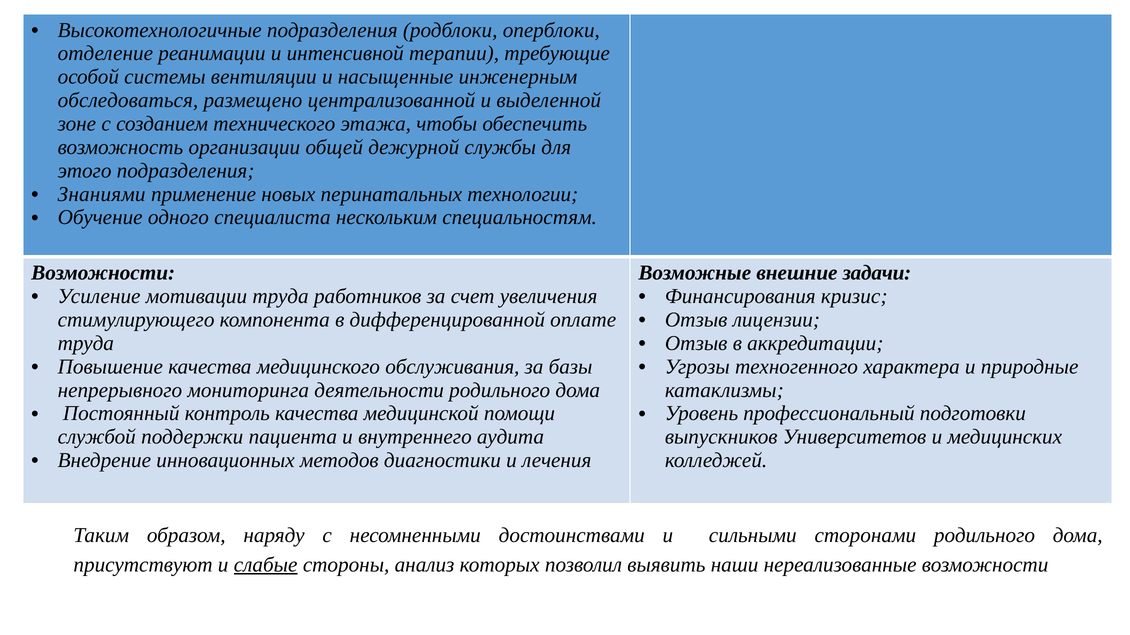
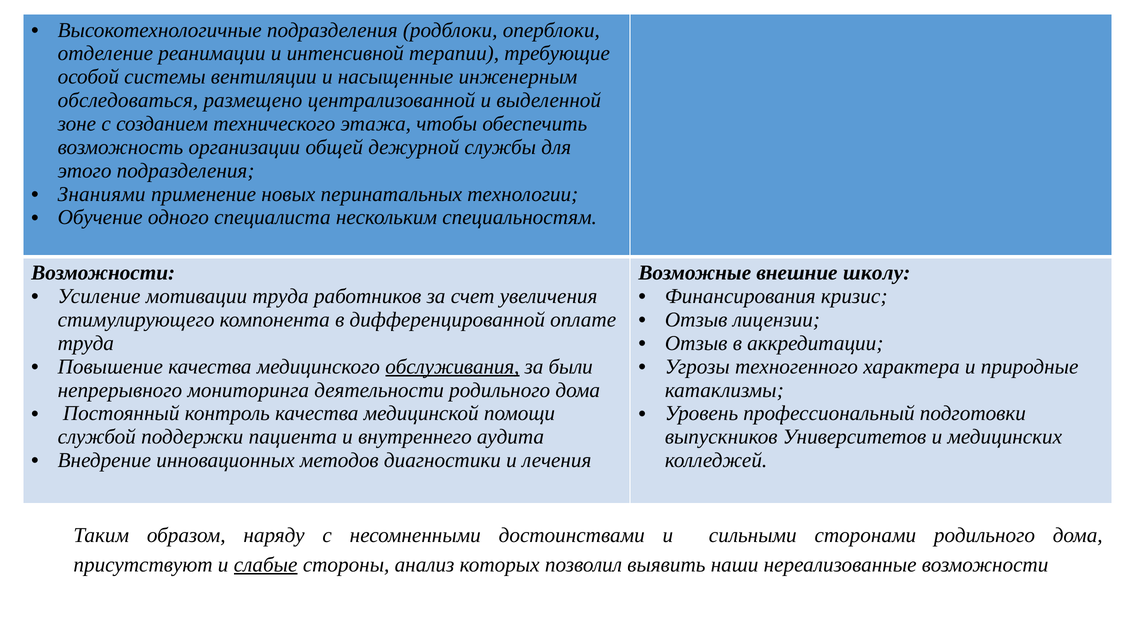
задачи: задачи -> школу (877, 273)
обслуживания underline: none -> present (452, 367)
базы: базы -> были (571, 367)
